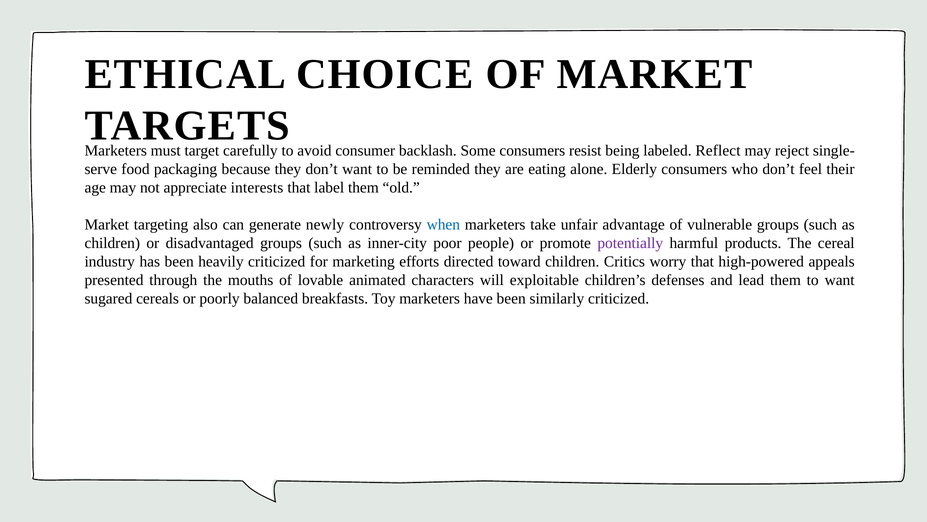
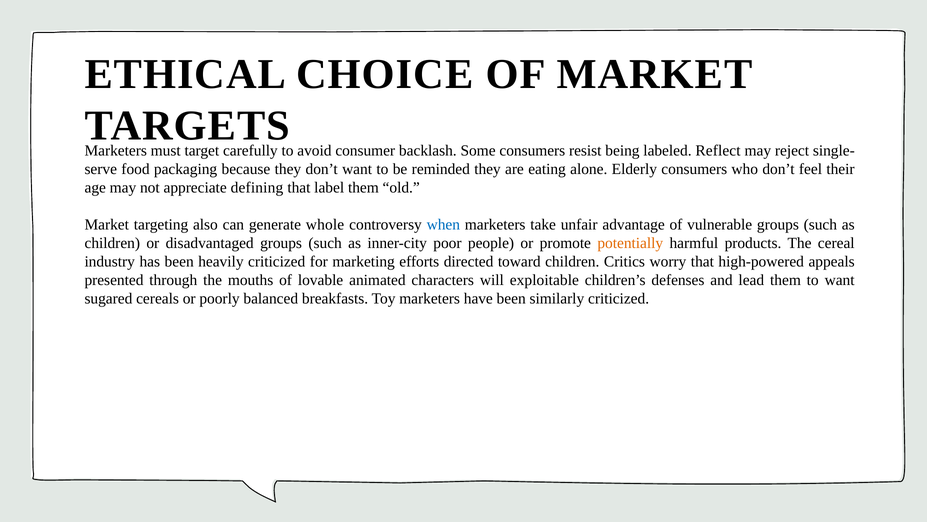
interests: interests -> defining (257, 187)
newly: newly -> whole (325, 224)
potentially colour: purple -> orange (630, 243)
